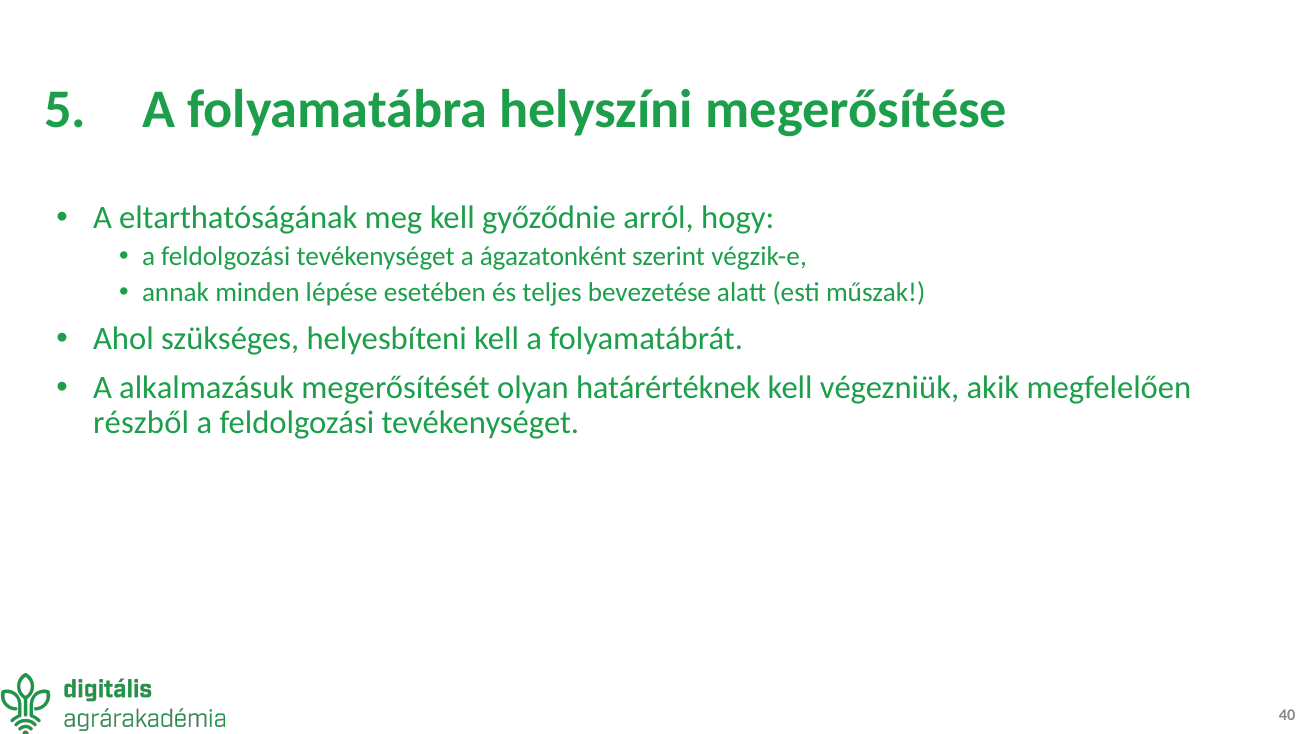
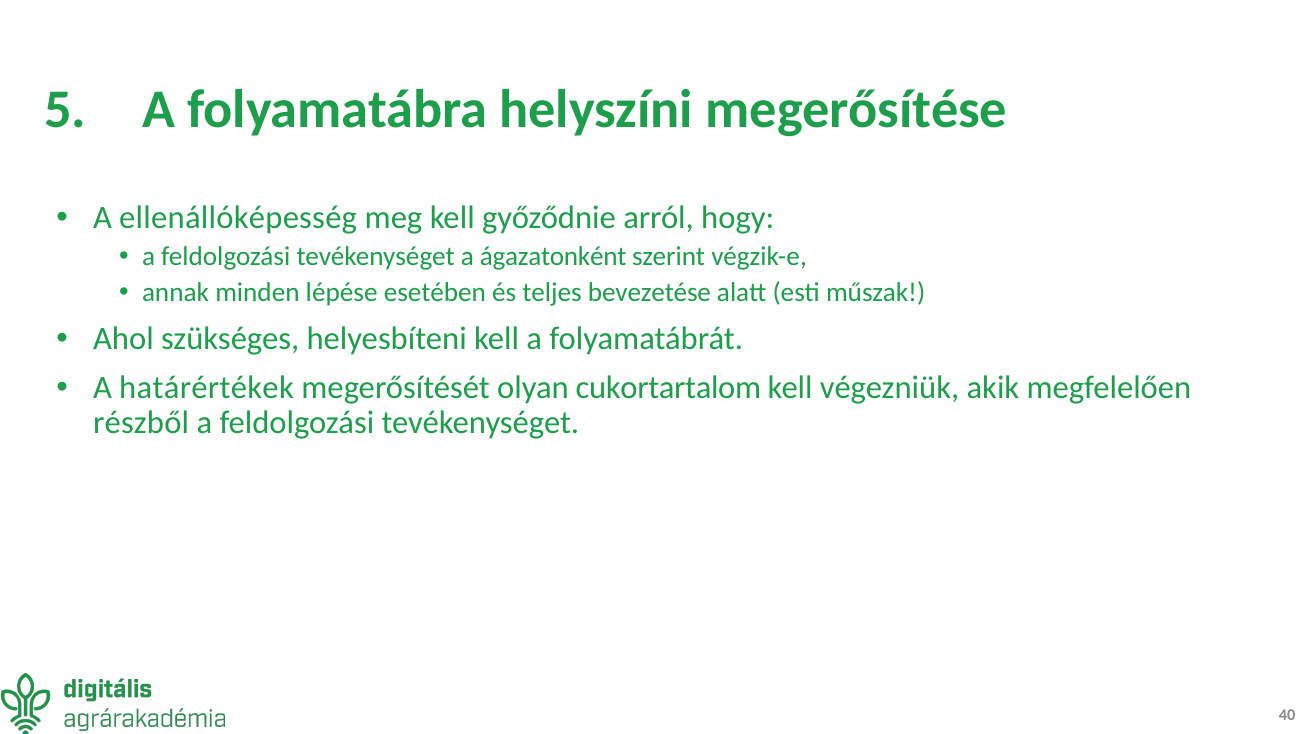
eltarthatóságának: eltarthatóságának -> ellenállóképesség (238, 218)
alkalmazásuk: alkalmazásuk -> határértékek (207, 388)
határértéknek: határértéknek -> cukortartalom (668, 388)
